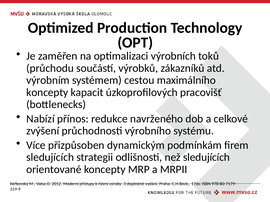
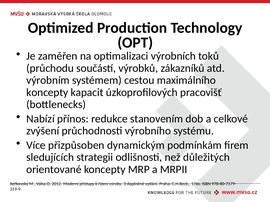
navrženého: navrženého -> stanovením (157, 119)
než sledujících: sledujících -> důležitých (206, 158)
